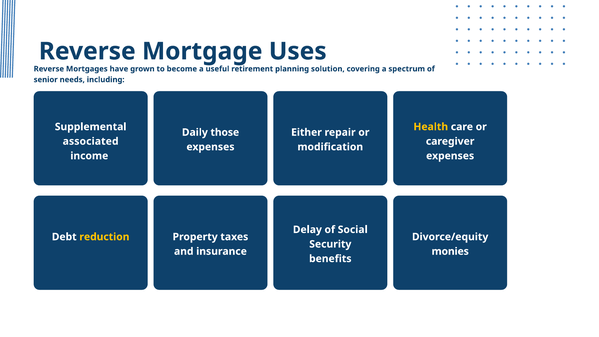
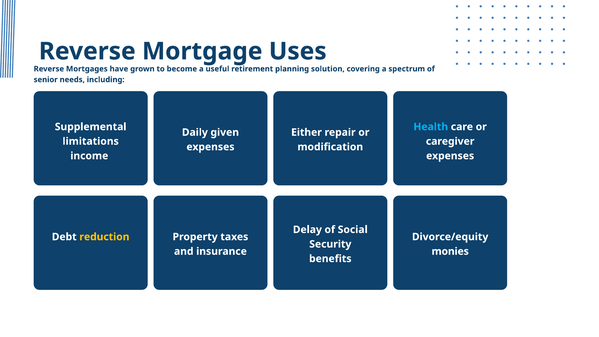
Health colour: yellow -> light blue (431, 127)
those: those -> given (225, 132)
associated: associated -> limitations (91, 141)
